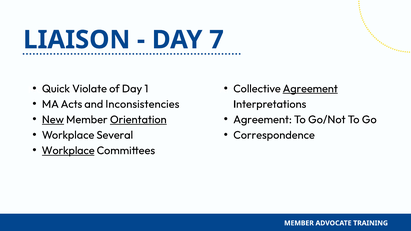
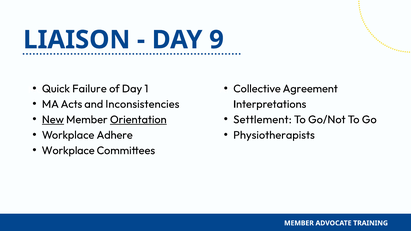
7: 7 -> 9 (216, 40)
Violate: Violate -> Failure (90, 89)
Agreement underline: present -> none (310, 89)
Agreement: Agreement -> Settlement (262, 120)
Several: Several -> Adhere (115, 135)
Correspondence: Correspondence -> Physiotherapists (274, 135)
Workplace underline: present -> none (68, 151)
